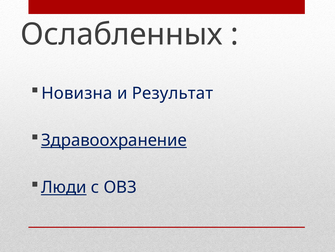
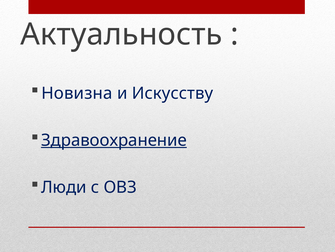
Ослабленных: Ослабленных -> Актуальность (121, 34)
Результат: Результат -> Искусству (173, 93)
Люди underline: present -> none (64, 187)
